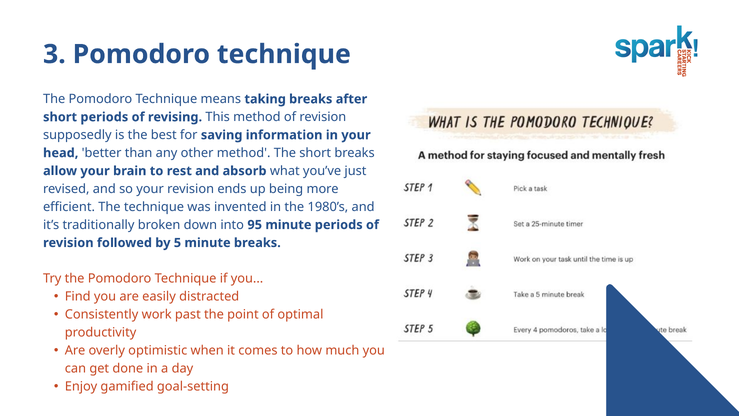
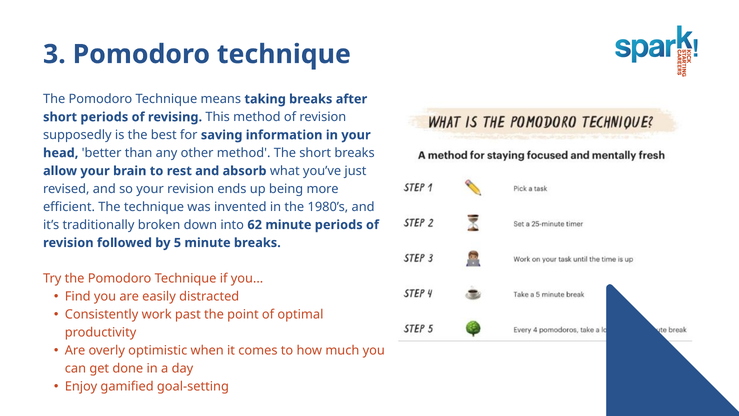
95: 95 -> 62 (255, 225)
